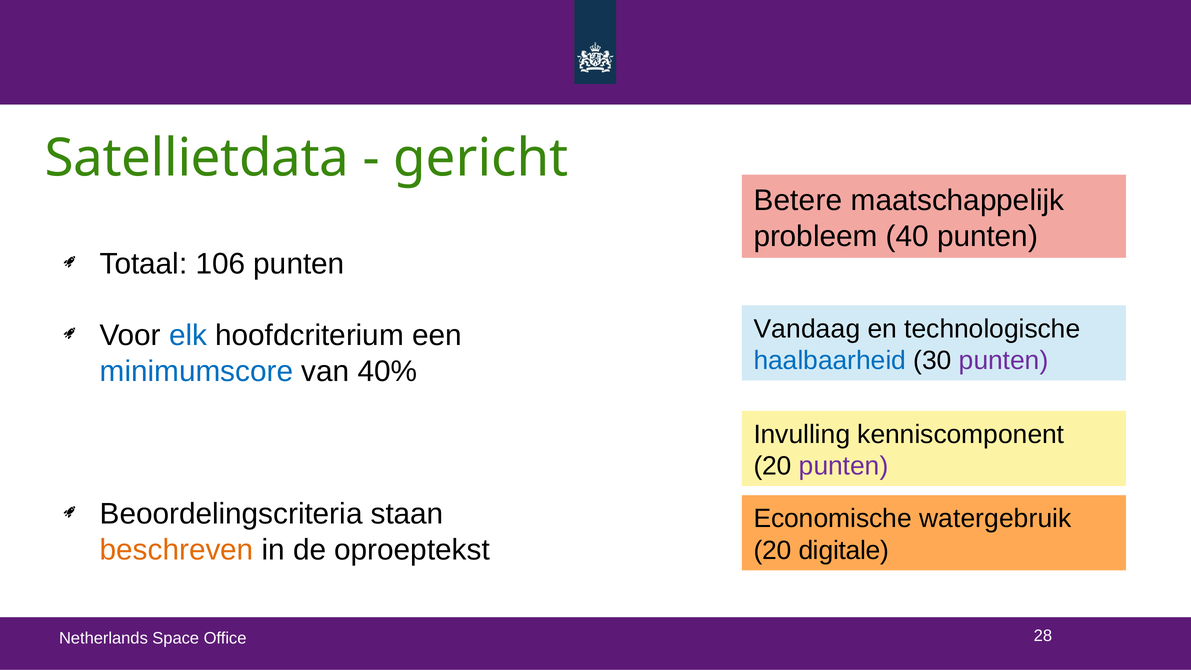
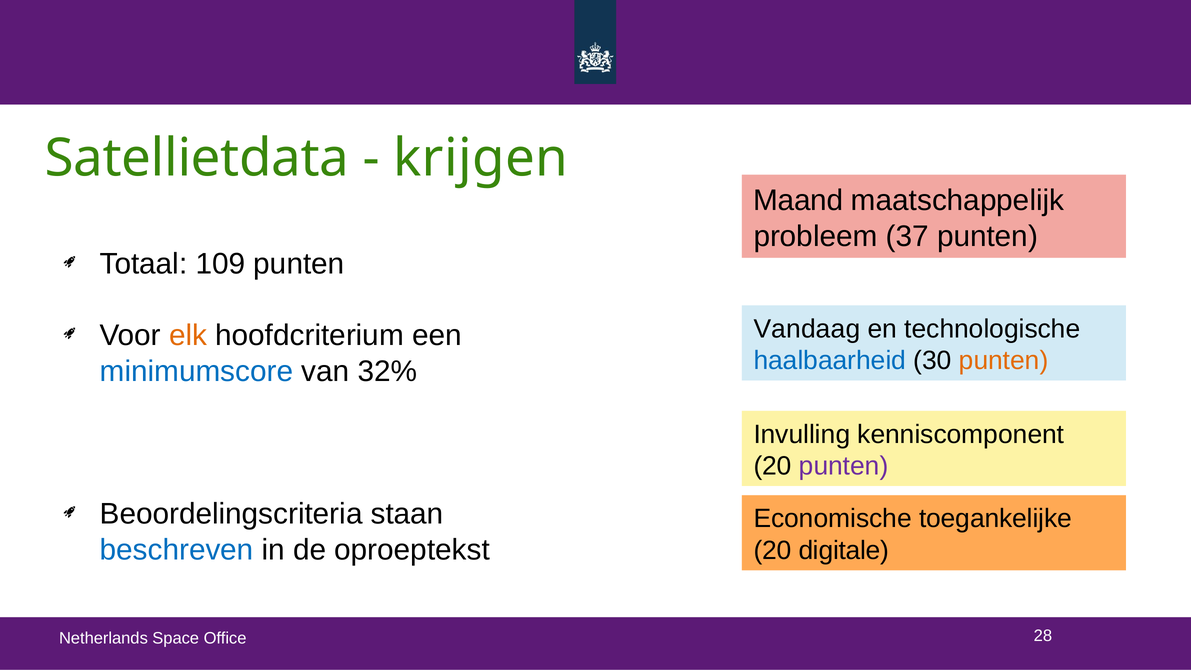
gericht: gericht -> krijgen (481, 158)
Betere: Betere -> Maand (798, 200)
40: 40 -> 37 (907, 236)
106: 106 -> 109 (220, 264)
elk colour: blue -> orange (188, 335)
punten colour: purple -> orange (1004, 361)
40%: 40% -> 32% (387, 371)
watergebruik: watergebruik -> toegankelijke (995, 519)
beschreven colour: orange -> blue (177, 550)
